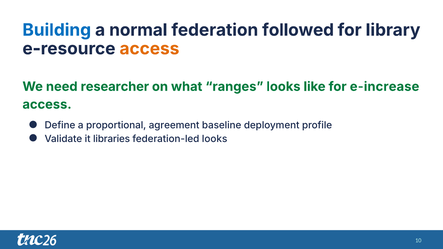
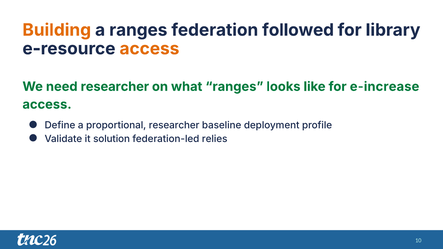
Building colour: blue -> orange (57, 30)
a normal: normal -> ranges (138, 30)
proportional agreement: agreement -> researcher (174, 125)
libraries: libraries -> solution (112, 139)
federation-led looks: looks -> relies (215, 139)
